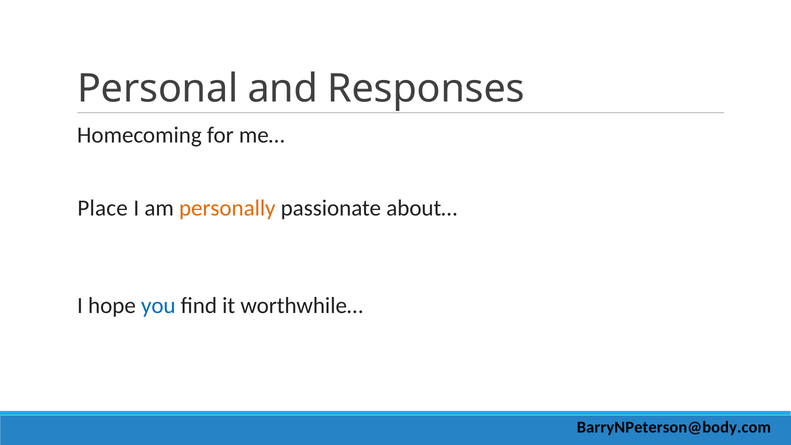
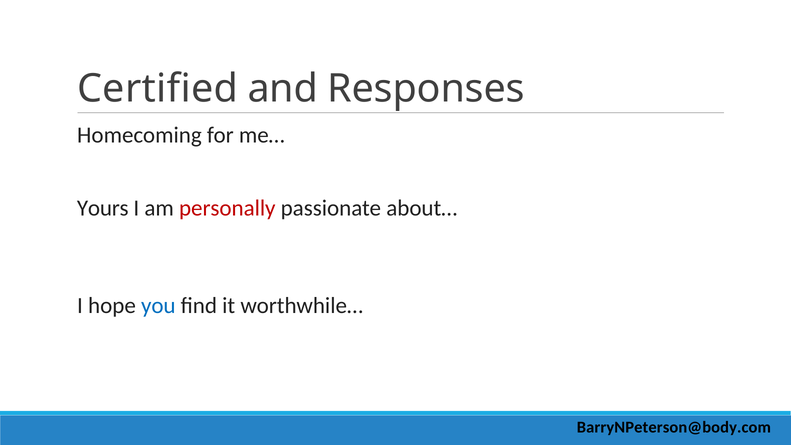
Personal: Personal -> Certified (158, 89)
Place: Place -> Yours (103, 208)
personally colour: orange -> red (227, 208)
